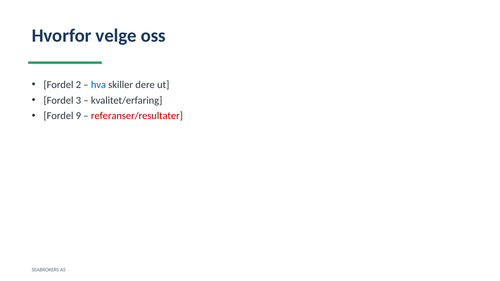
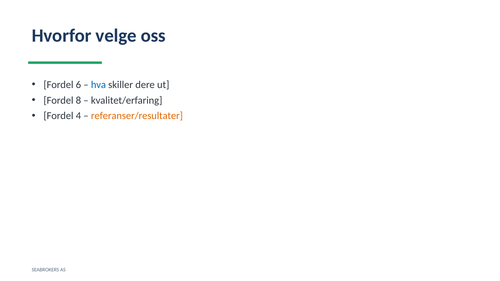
2: 2 -> 6 (78, 85)
3: 3 -> 8 (78, 100)
9: 9 -> 4 (78, 116)
referanser/resultater colour: red -> orange (137, 116)
